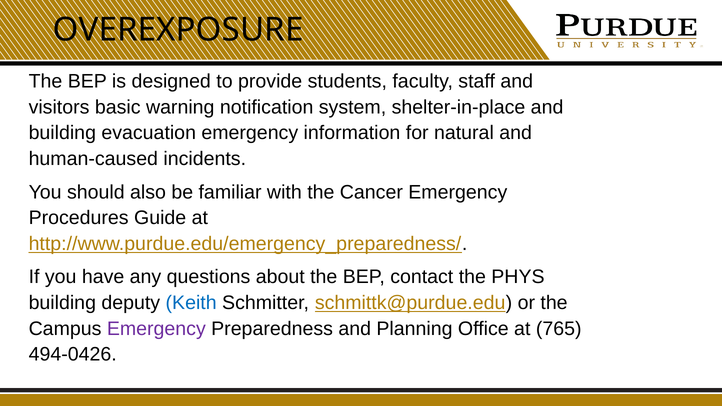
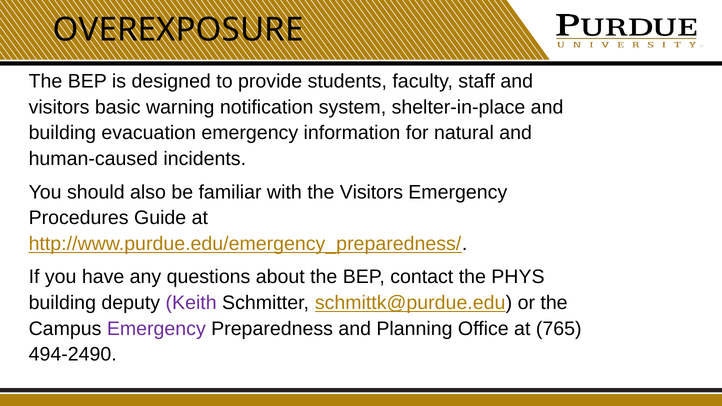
the Cancer: Cancer -> Visitors (371, 192)
Keith colour: blue -> purple (191, 303)
494-0426: 494-0426 -> 494-2490 (73, 354)
